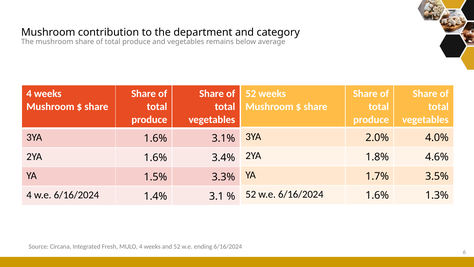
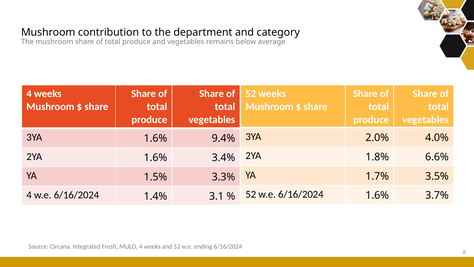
3.1%: 3.1% -> 9.4% (223, 138)
4.6%: 4.6% -> 6.6% (437, 157)
1.3%: 1.3% -> 3.7% (437, 195)
